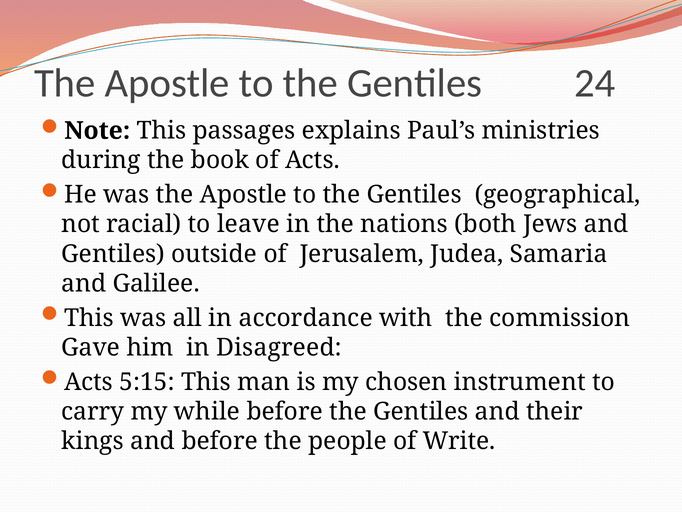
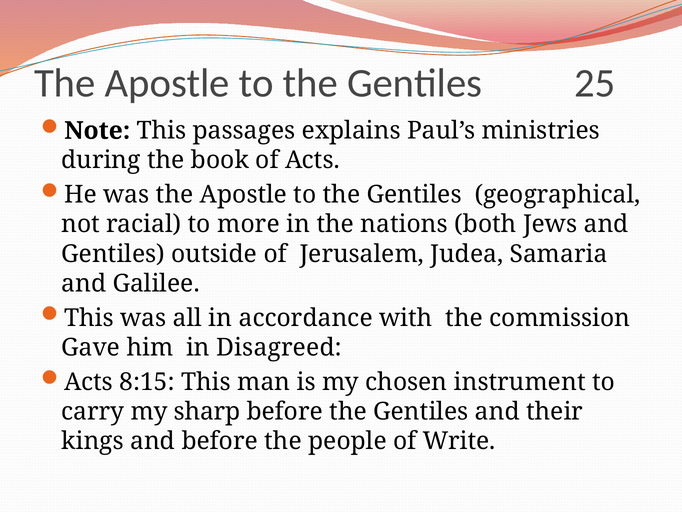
24: 24 -> 25 (595, 83)
leave: leave -> more (248, 224)
5:15: 5:15 -> 8:15 (147, 382)
while: while -> sharp (207, 411)
